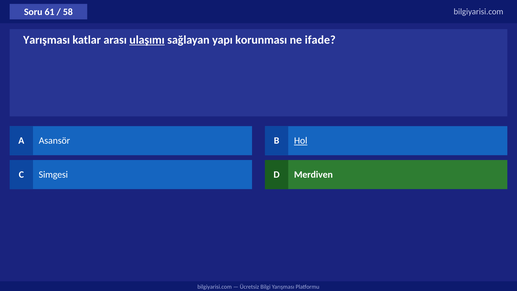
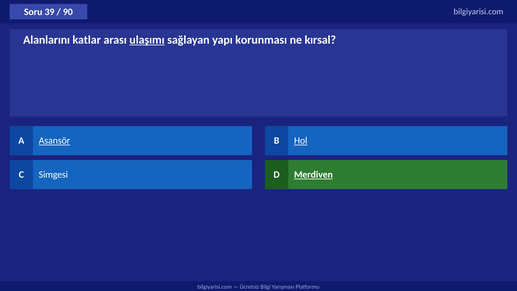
61: 61 -> 39 (50, 12)
58: 58 -> 90 (68, 12)
Yarışması: Yarışması -> Alanlarını (47, 40)
ifade: ifade -> kırsal (320, 40)
Asansör underline: none -> present (54, 141)
Merdiven underline: none -> present (313, 175)
